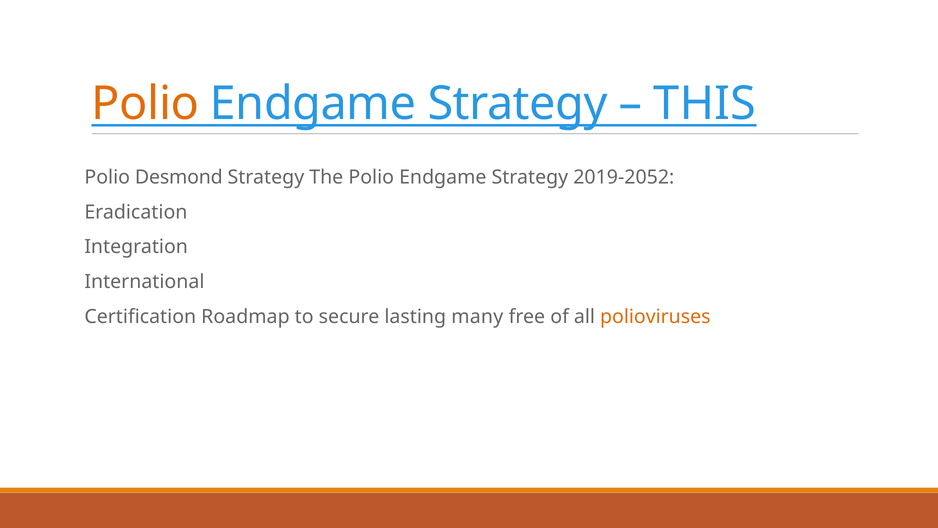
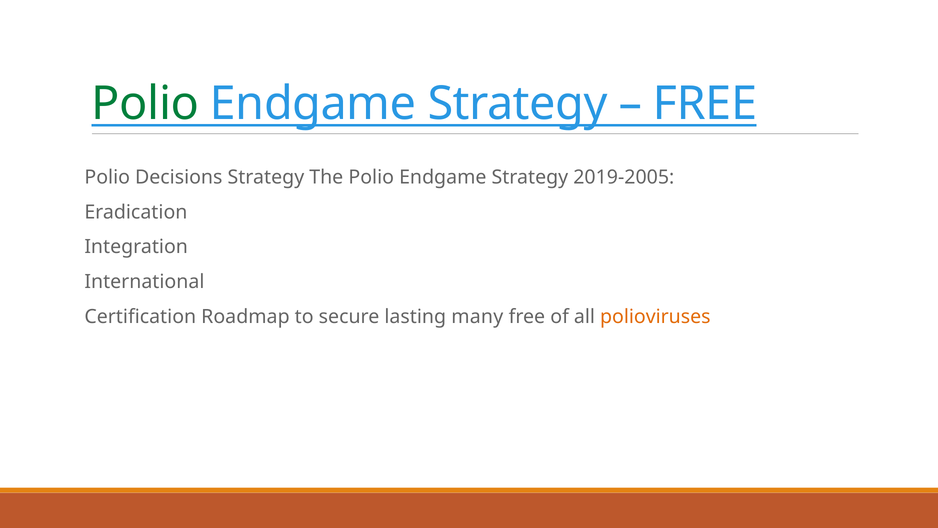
Polio colour: orange -> green (145, 104)
THIS: THIS -> FREE (705, 104)
Desmond: Desmond -> Decisions (179, 177)
2019-2052: 2019-2052 -> 2019-2005 (624, 177)
